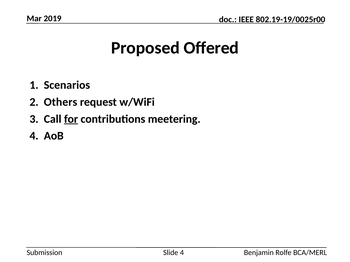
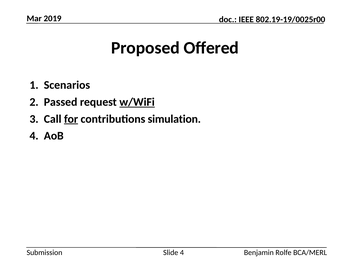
Others: Others -> Passed (61, 102)
w/WiFi underline: none -> present (137, 102)
meetering: meetering -> simulation (174, 119)
